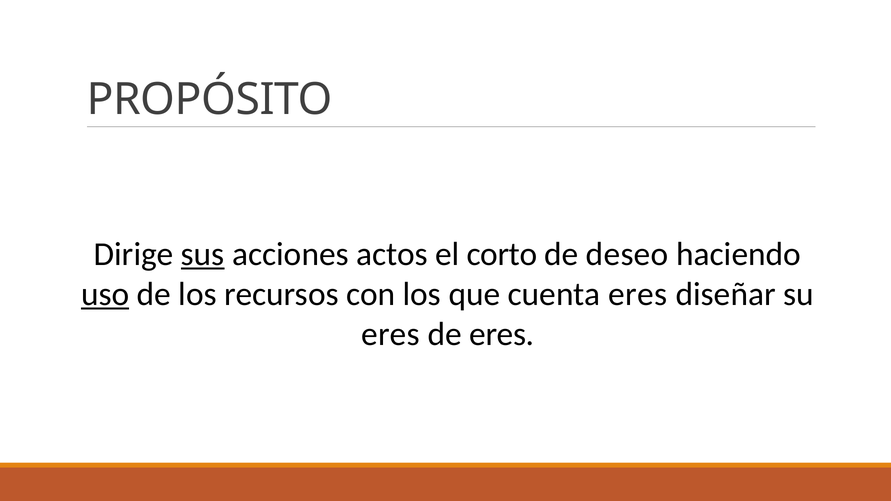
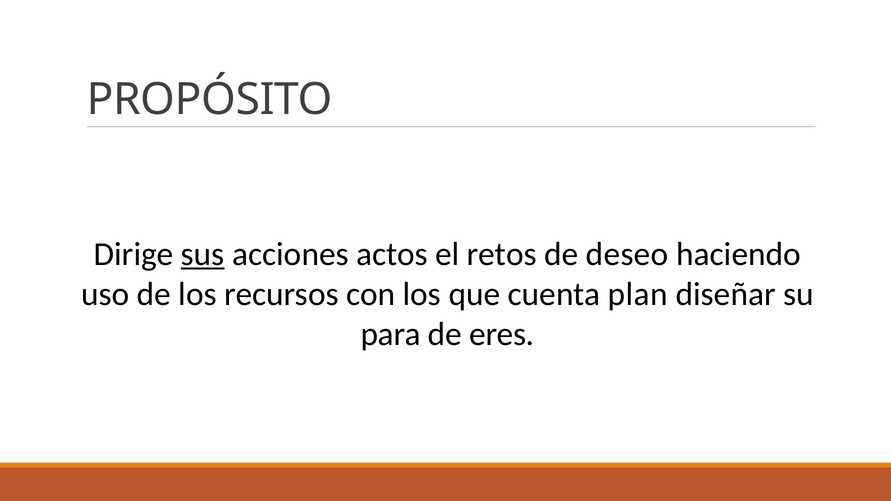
corto: corto -> retos (502, 254)
uso underline: present -> none (105, 294)
cuenta eres: eres -> plan (638, 294)
eres: eres -> para (391, 334)
